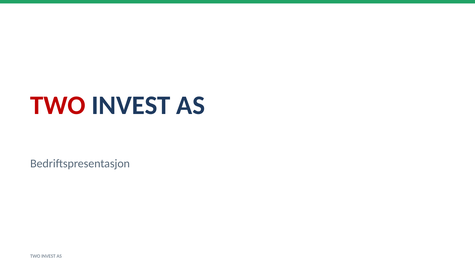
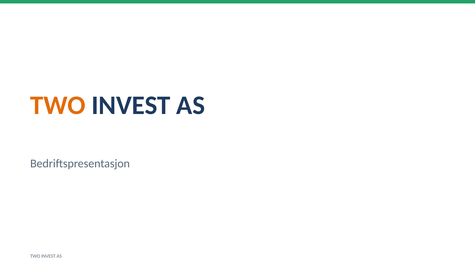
TWO colour: red -> orange (58, 105)
